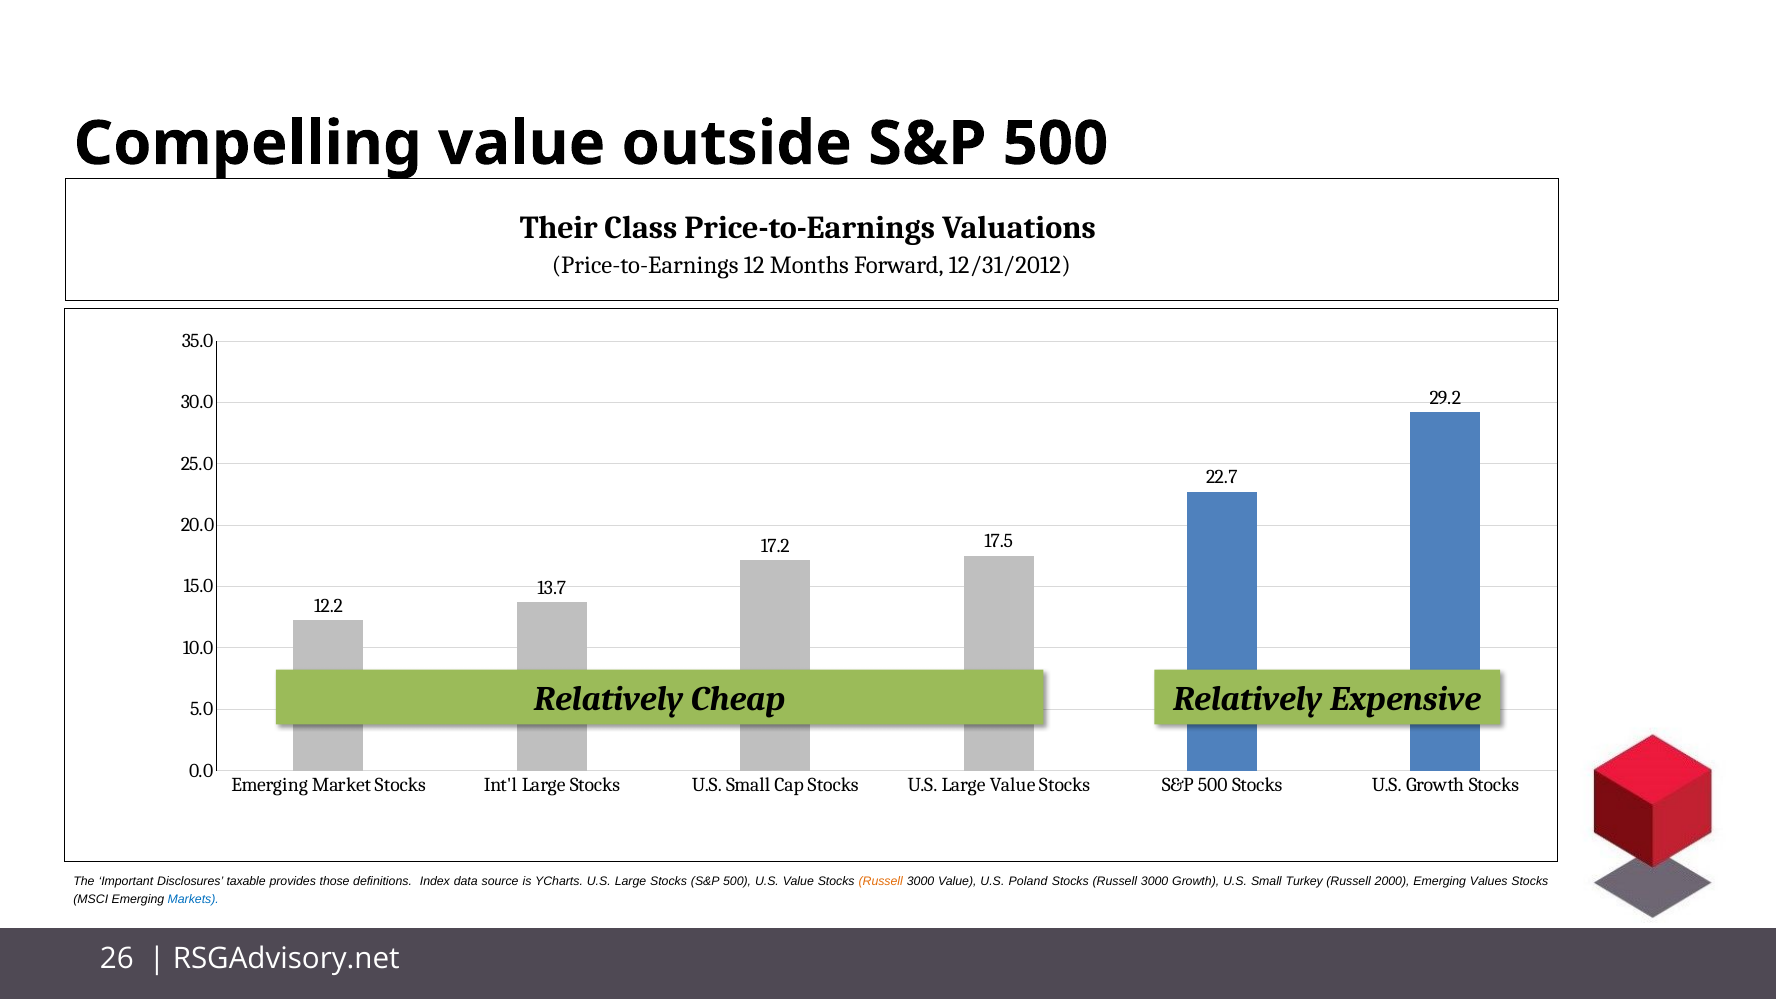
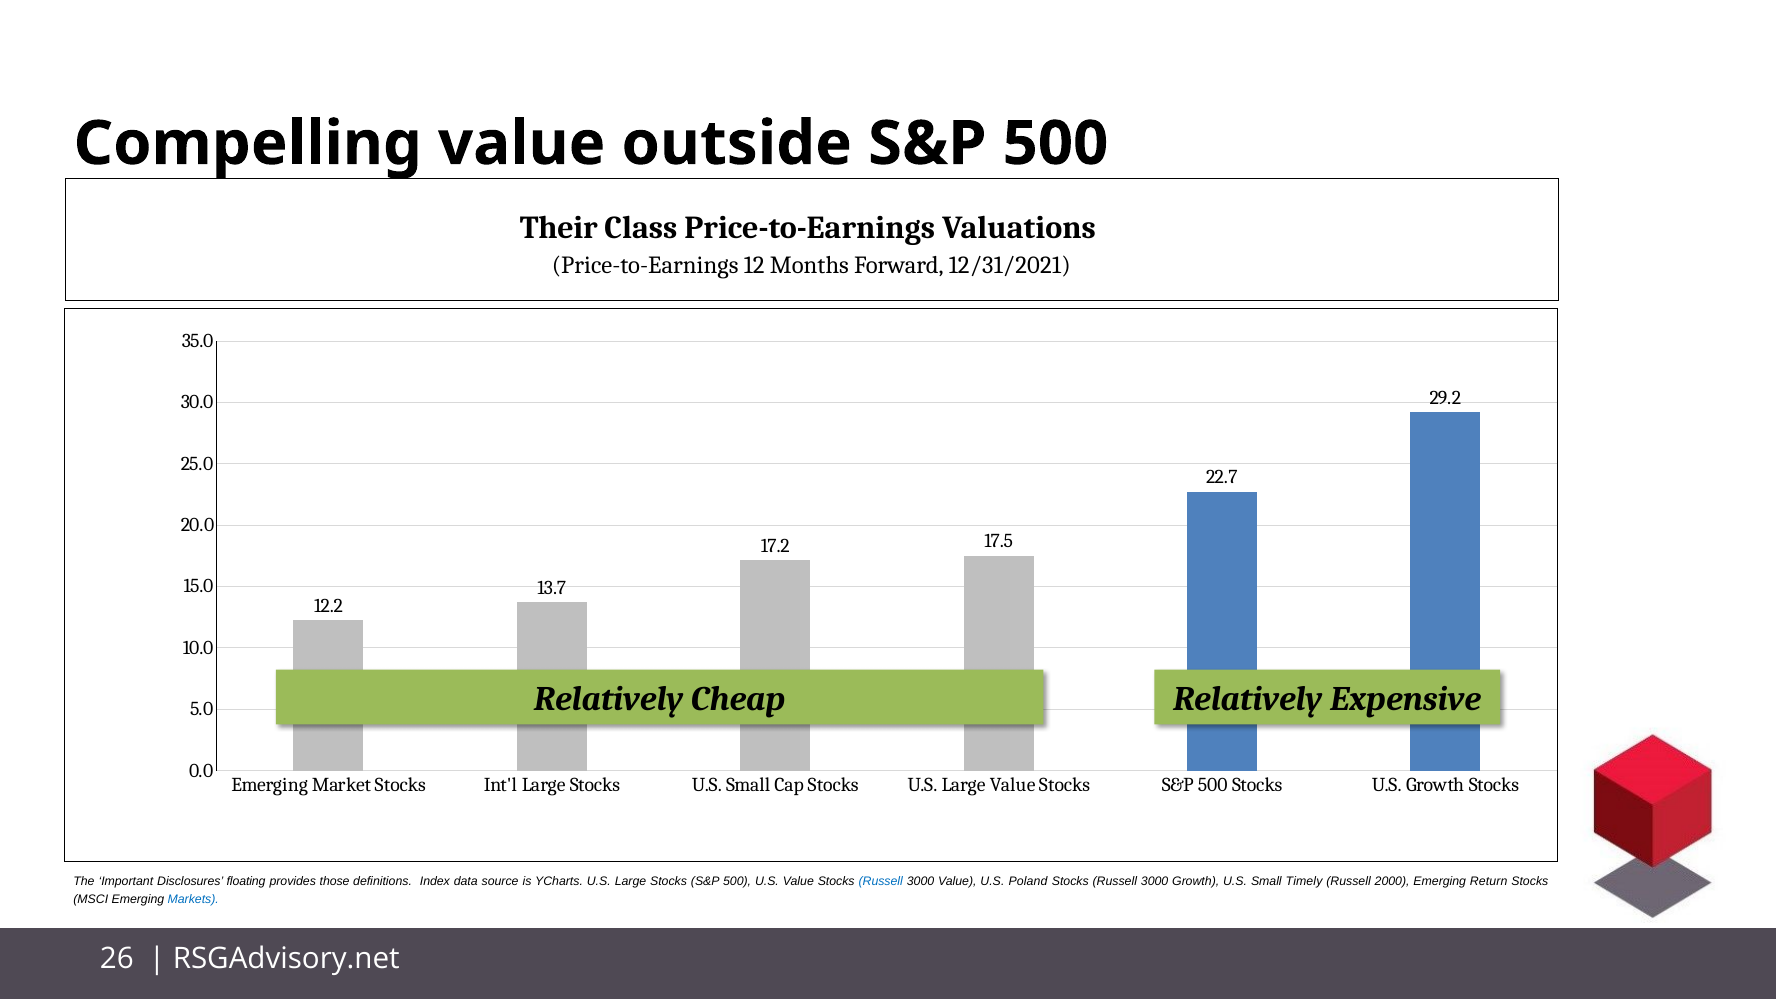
12/31/2012: 12/31/2012 -> 12/31/2021 (1010, 266)
taxable: taxable -> floating (246, 881)
Russell colour: orange -> blue (881, 881)
Turkey: Turkey -> Timely (1304, 881)
Values: Values -> Return (1489, 881)
